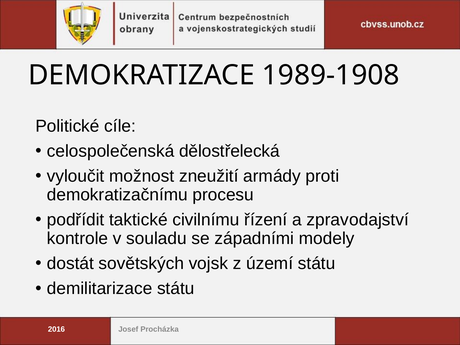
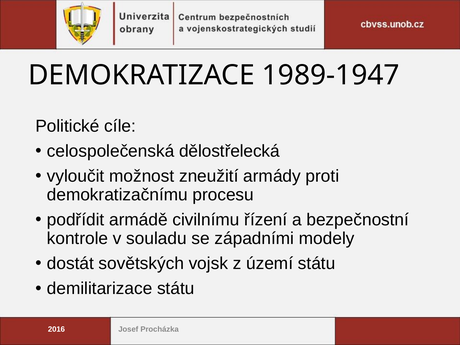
1989-1908: 1989-1908 -> 1989-1947 (331, 75)
taktické: taktické -> armádě (138, 220)
zpravodajství: zpravodajství -> bezpečnostní (358, 220)
